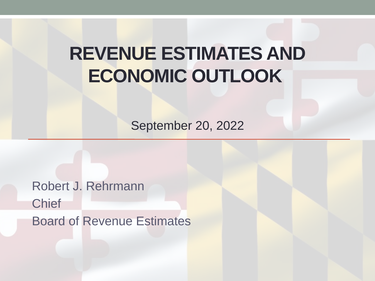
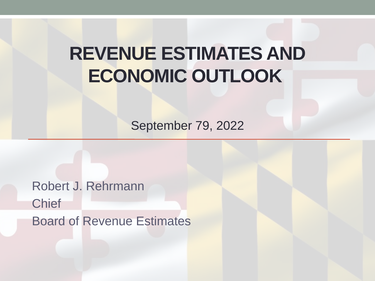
20: 20 -> 79 (204, 126)
